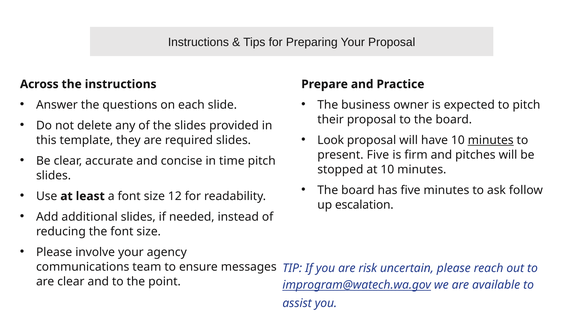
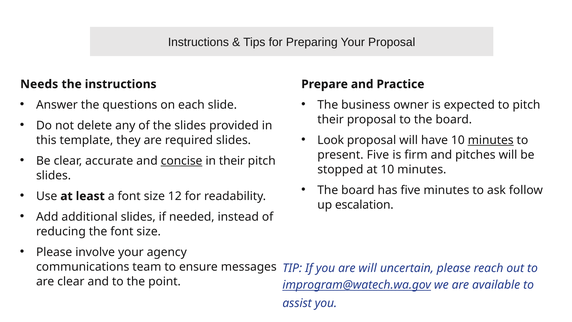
Across: Across -> Needs (39, 84)
concise underline: none -> present (182, 161)
in time: time -> their (232, 161)
are risk: risk -> will (368, 268)
